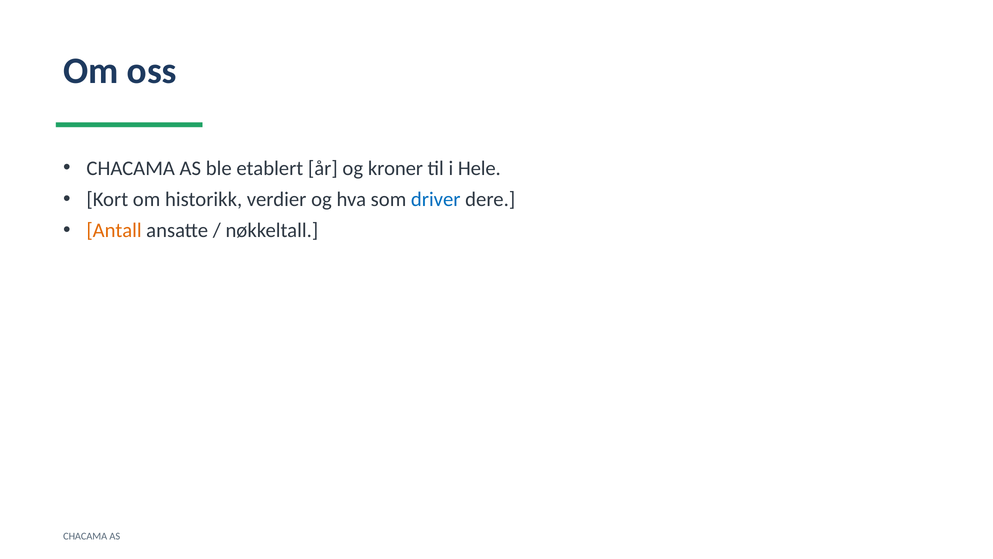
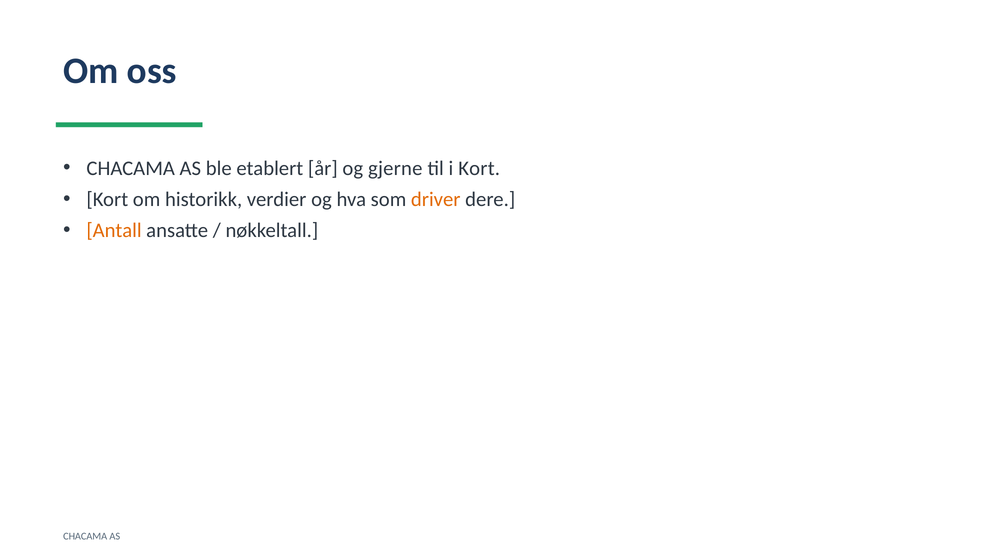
kroner: kroner -> gjerne (395, 168)
i Hele: Hele -> Kort (479, 168)
driver colour: blue -> orange (436, 199)
